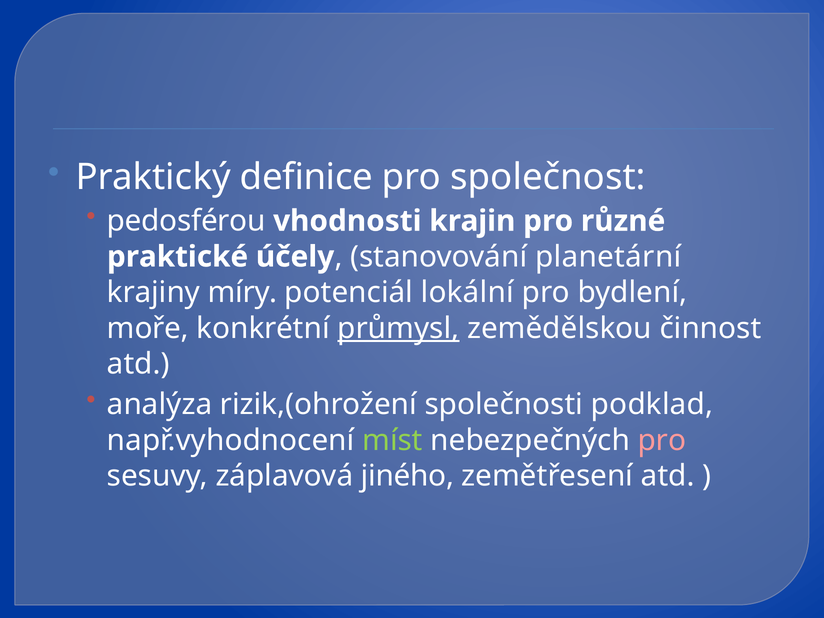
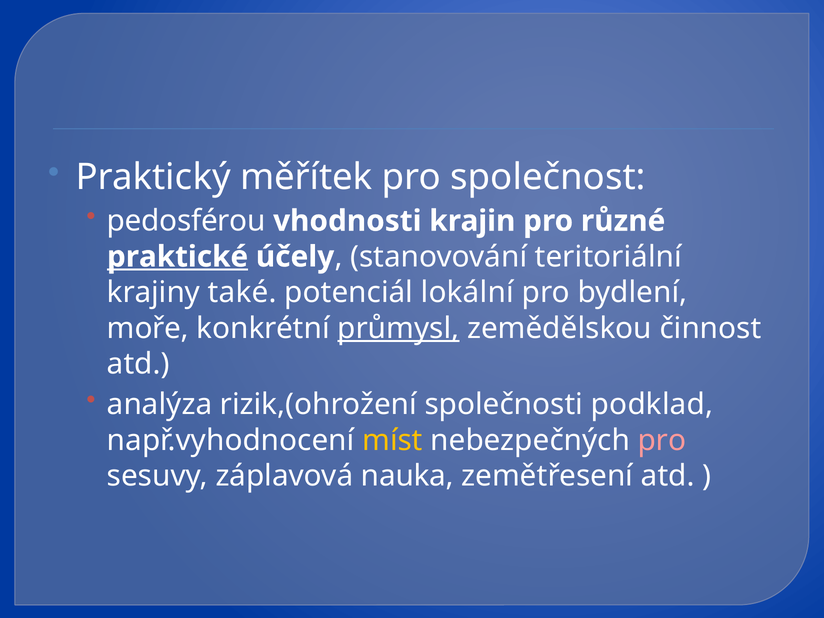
definice: definice -> měřítek (306, 177)
praktické underline: none -> present (178, 257)
planetární: planetární -> teritoriální (608, 257)
míry: míry -> také (242, 293)
míst colour: light green -> yellow (392, 440)
jiného: jiného -> nauka (407, 476)
